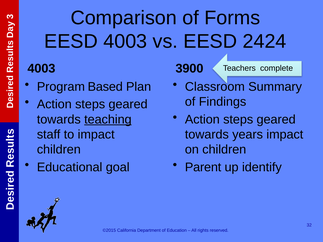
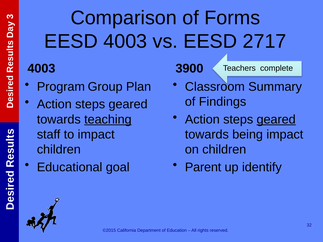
2424: 2424 -> 2717 (265, 41)
Based: Based -> Group (105, 87)
geared underline: none -> present (276, 120)
years: years -> being (248, 135)
